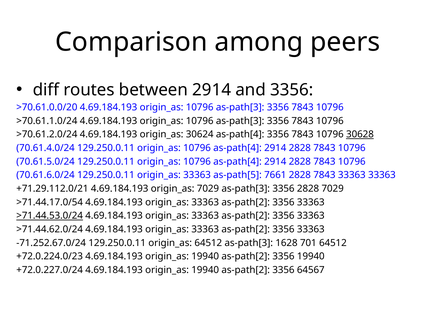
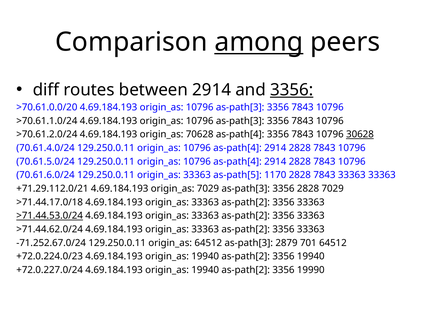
among underline: none -> present (259, 42)
3356 underline: none -> present (292, 90)
30624: 30624 -> 70628 (200, 134)
7661: 7661 -> 1170 (275, 175)
>71.44.17.0/54: >71.44.17.0/54 -> >71.44.17.0/18 (50, 202)
1628: 1628 -> 2879 (286, 243)
64567: 64567 -> 19990 (311, 270)
